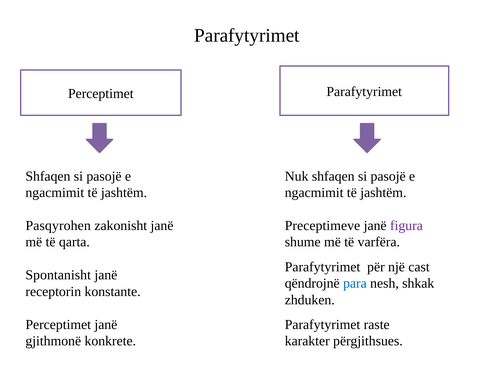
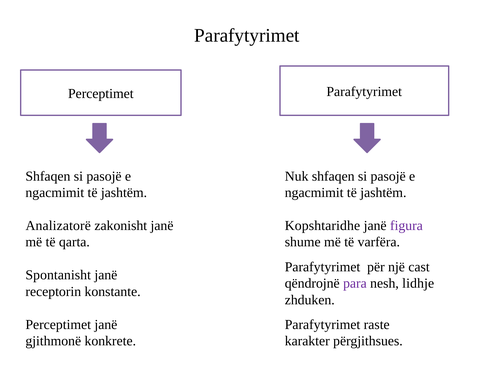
Pasqyrohen: Pasqyrohen -> Analizatorë (58, 225)
Preceptimeve: Preceptimeve -> Kopshtaridhe (322, 225)
para colour: blue -> purple (355, 283)
shkak: shkak -> lidhje (418, 283)
